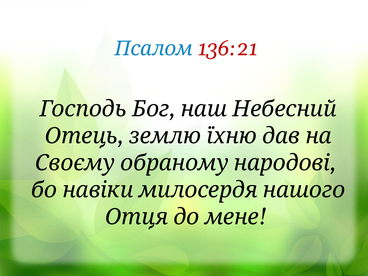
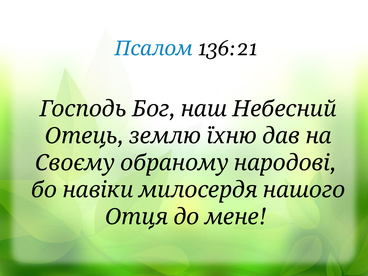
136:21 colour: red -> black (227, 49)
